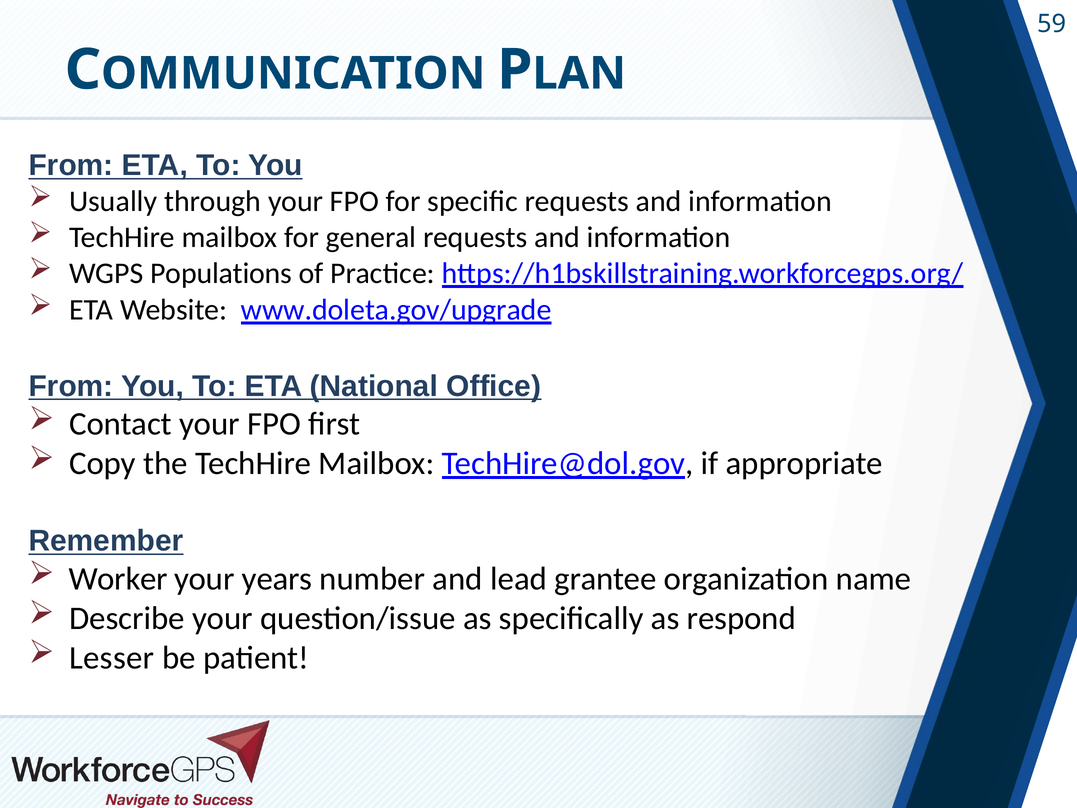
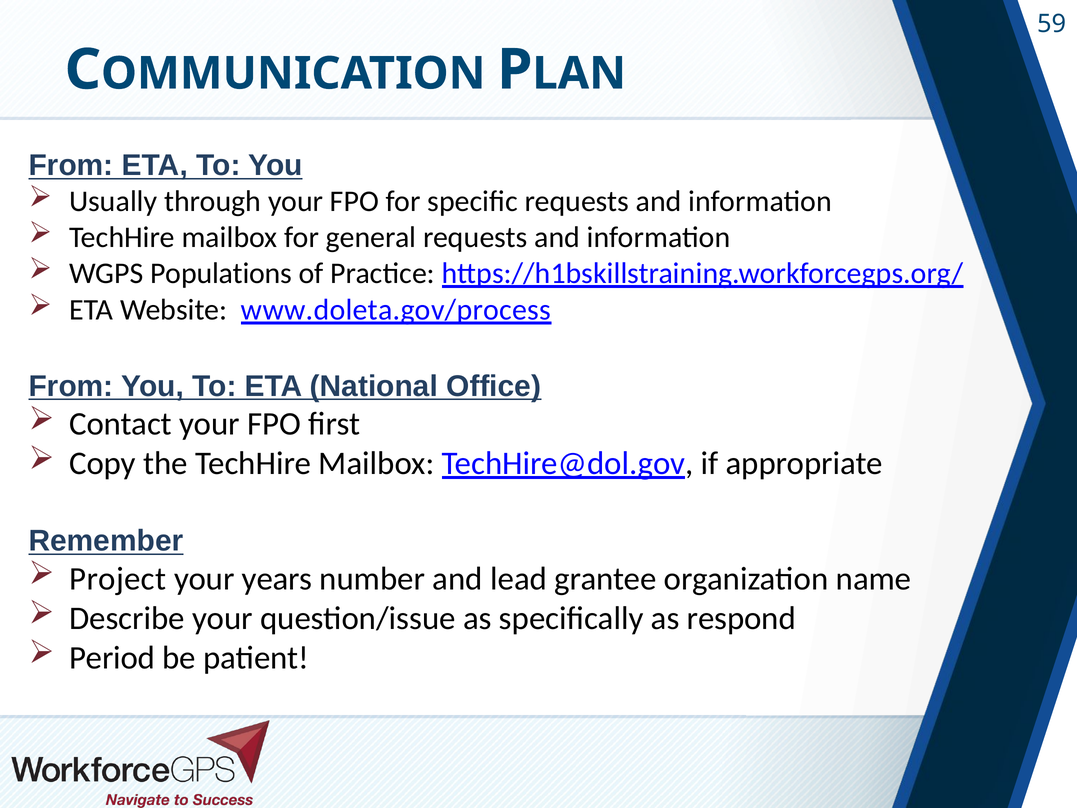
www.doleta.gov/upgrade: www.doleta.gov/upgrade -> www.doleta.gov/process (396, 310)
Worker: Worker -> Project (118, 579)
Lesser: Lesser -> Period (112, 658)
